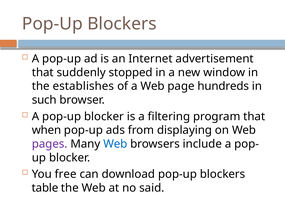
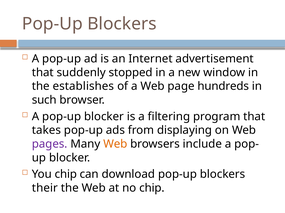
when: when -> takes (46, 131)
Web colour: blue -> orange (115, 144)
You free: free -> chip (66, 175)
table: table -> their (45, 189)
no said: said -> chip (152, 189)
